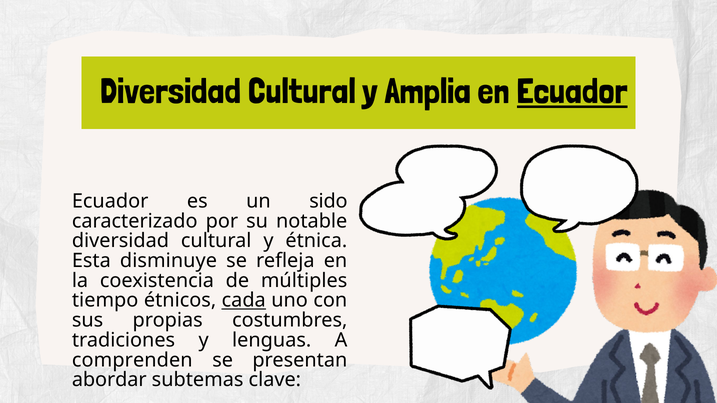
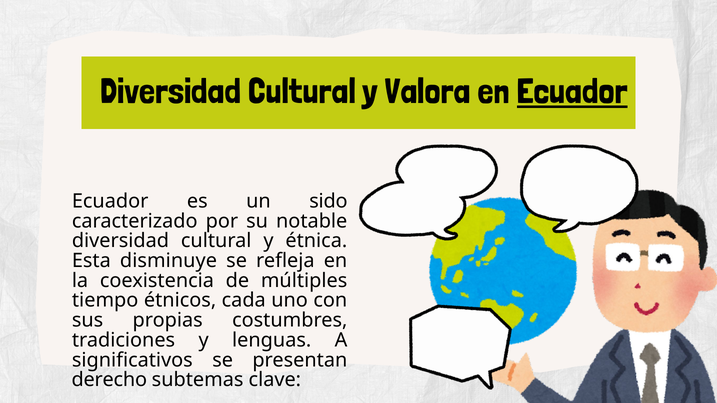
Amplia: Amplia -> Valora (428, 92)
cada underline: present -> none (244, 301)
comprenden: comprenden -> significativos (132, 360)
abordar: abordar -> derecho (109, 380)
